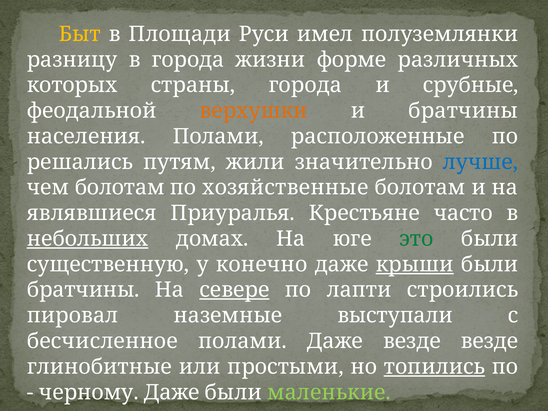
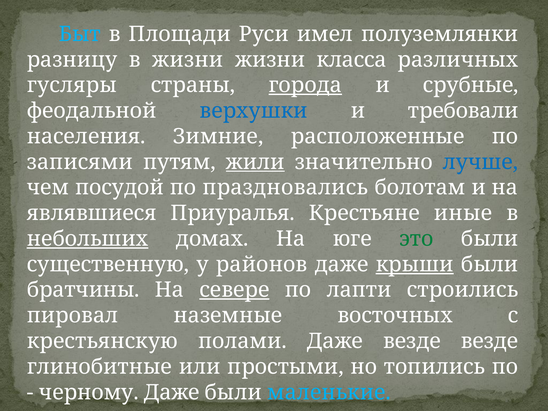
Быт colour: yellow -> light blue (80, 34)
в города: города -> жизни (188, 60)
форме: форме -> класса (352, 60)
которых: которых -> гусляры (72, 85)
города underline: none -> present (305, 85)
верхушки colour: orange -> blue (254, 111)
и братчины: братчины -> требовали (463, 111)
населения Полами: Полами -> Зимние (218, 136)
решались: решались -> записями (80, 162)
жили underline: none -> present (255, 162)
чем болотам: болотам -> посудой (120, 188)
хозяйственные: хозяйственные -> праздновались (285, 188)
часто: часто -> иные (463, 213)
конечно: конечно -> районов (262, 264)
выступали: выступали -> восточных (395, 316)
бесчисленное: бесчисленное -> крестьянскую (102, 341)
топились underline: present -> none (434, 367)
маленькие colour: light green -> light blue (329, 392)
